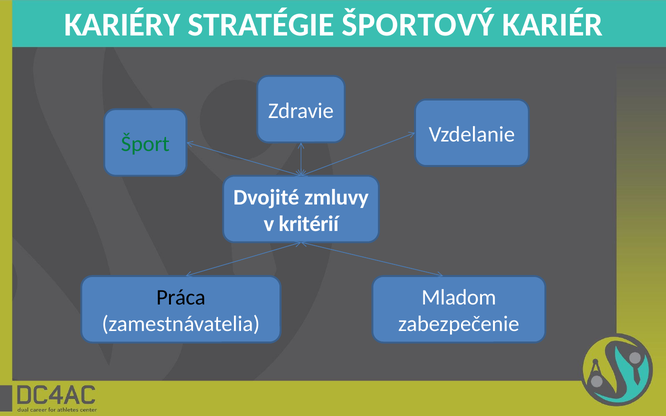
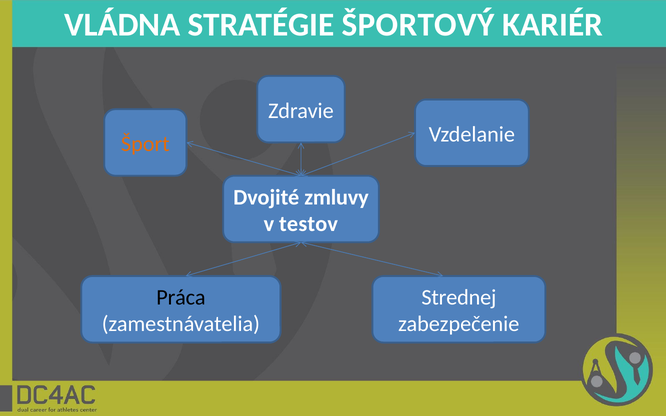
KARIÉRY: KARIÉRY -> VLÁDNA (122, 25)
Šport colour: green -> orange (145, 144)
kritérií: kritérií -> testov (309, 224)
Mladom: Mladom -> Strednej (459, 298)
